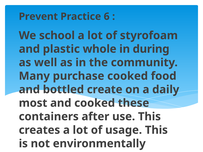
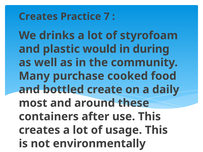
Prevent: Prevent -> Creates (38, 17)
6: 6 -> 7 (107, 17)
school: school -> drinks (57, 36)
whole: whole -> would (100, 49)
and cooked: cooked -> around (95, 103)
